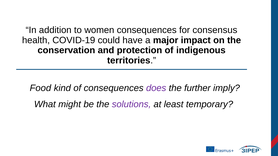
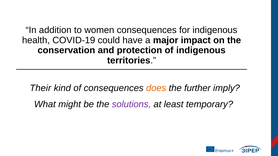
for consensus: consensus -> indigenous (215, 30)
Food: Food -> Their (40, 88)
does colour: purple -> orange (156, 88)
